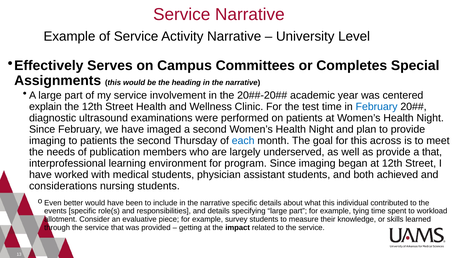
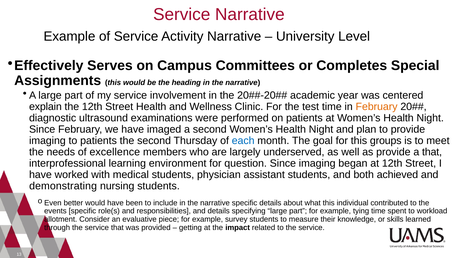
February colour: blue -> orange (377, 106)
across: across -> groups (386, 140)
publication: publication -> excellence (115, 152)
program: program -> question (246, 163)
considerations: considerations -> demonstrating (63, 186)
